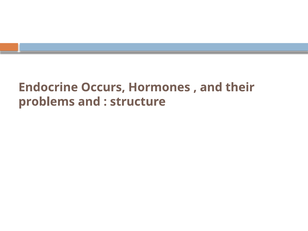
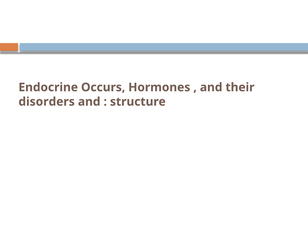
problems: problems -> disorders (47, 102)
